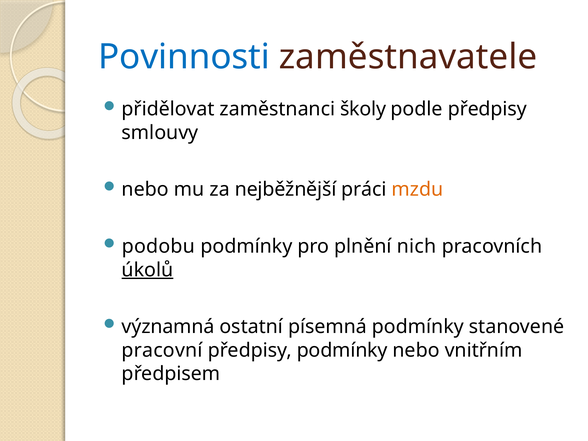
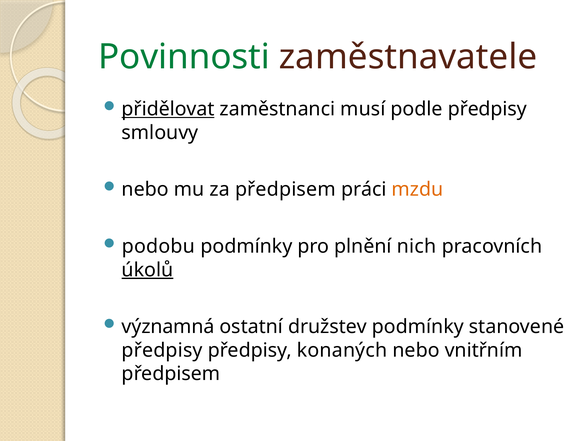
Povinnosti colour: blue -> green (184, 57)
přidělovat underline: none -> present (168, 109)
školy: školy -> musí (363, 109)
za nejběžnější: nejběžnější -> předpisem (285, 190)
písemná: písemná -> družstev (328, 327)
pracovní: pracovní -> předpisy (162, 350)
předpisy podmínky: podmínky -> konaných (342, 350)
